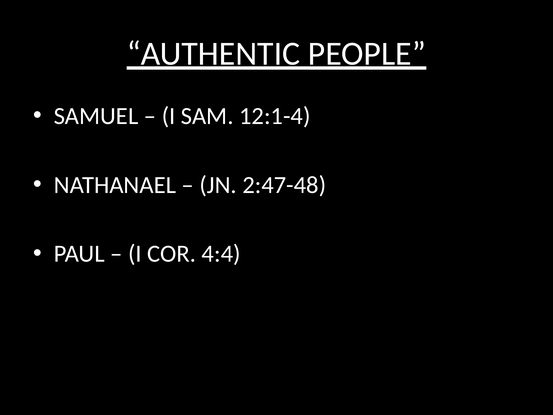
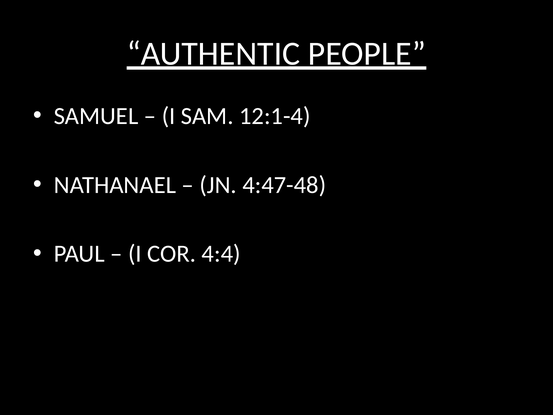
2:47-48: 2:47-48 -> 4:47-48 (284, 185)
